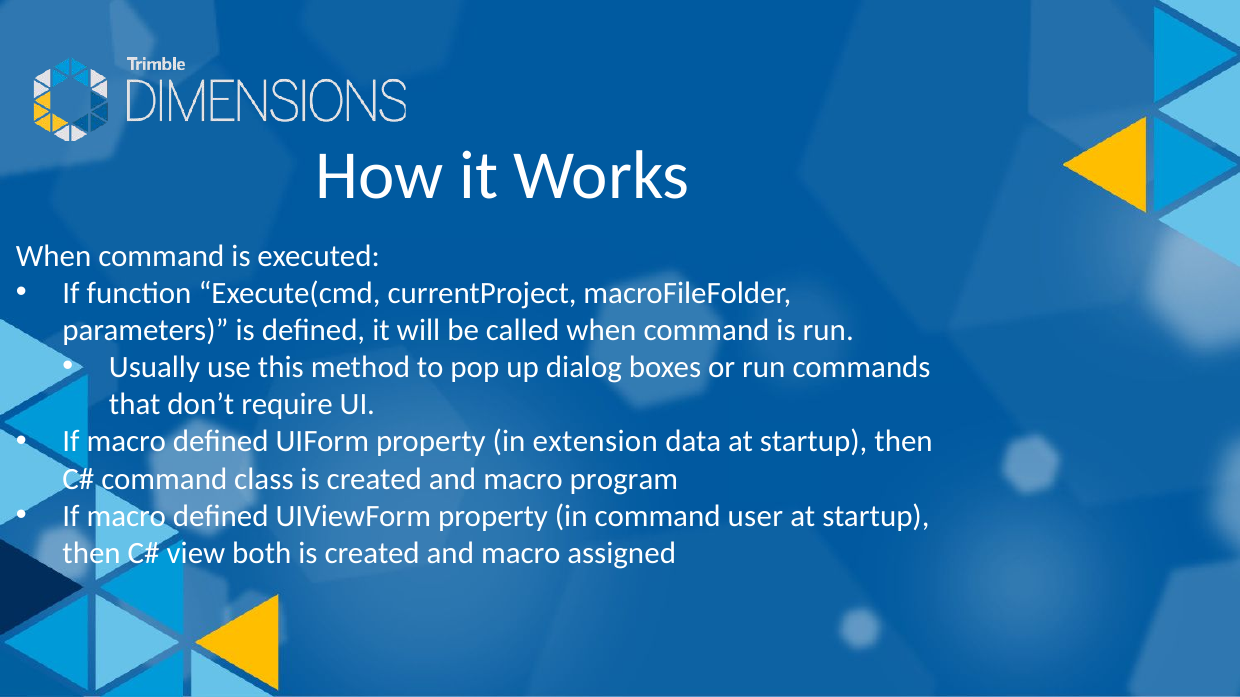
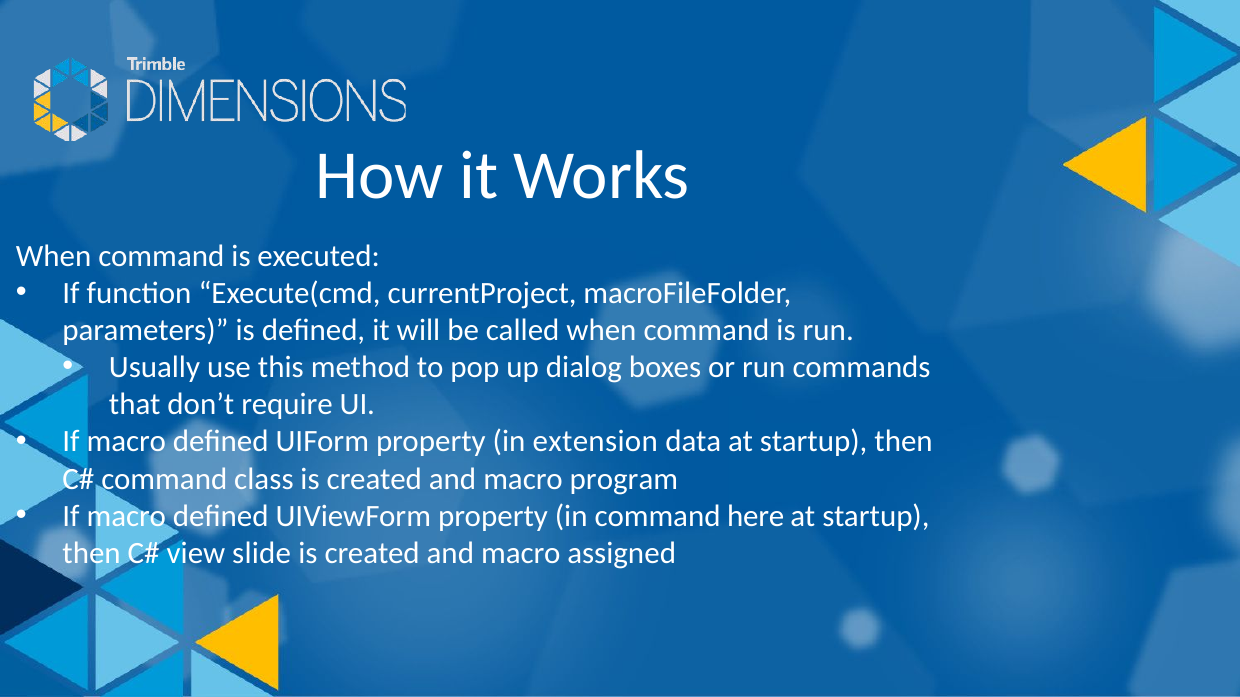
user: user -> here (756, 516)
both: both -> slide (262, 554)
